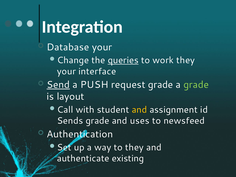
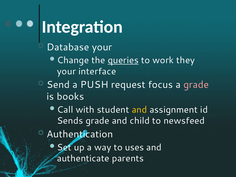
Send underline: present -> none (58, 85)
request grade: grade -> focus (161, 85)
grade colour: light green -> pink (196, 85)
layout: layout -> books (70, 97)
uses: uses -> child (140, 121)
to they: they -> uses (134, 147)
existing: existing -> parents (128, 158)
